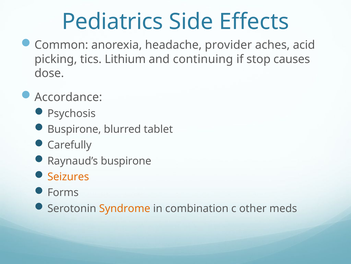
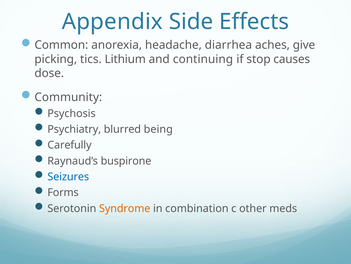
Pediatrics: Pediatrics -> Appendix (112, 22)
provider: provider -> diarrhea (228, 45)
acid: acid -> give (304, 45)
Accordance: Accordance -> Community (68, 97)
Buspirone: Buspirone -> Psychiatry (74, 129)
tablet: tablet -> being (158, 129)
Seizures colour: orange -> blue (68, 176)
